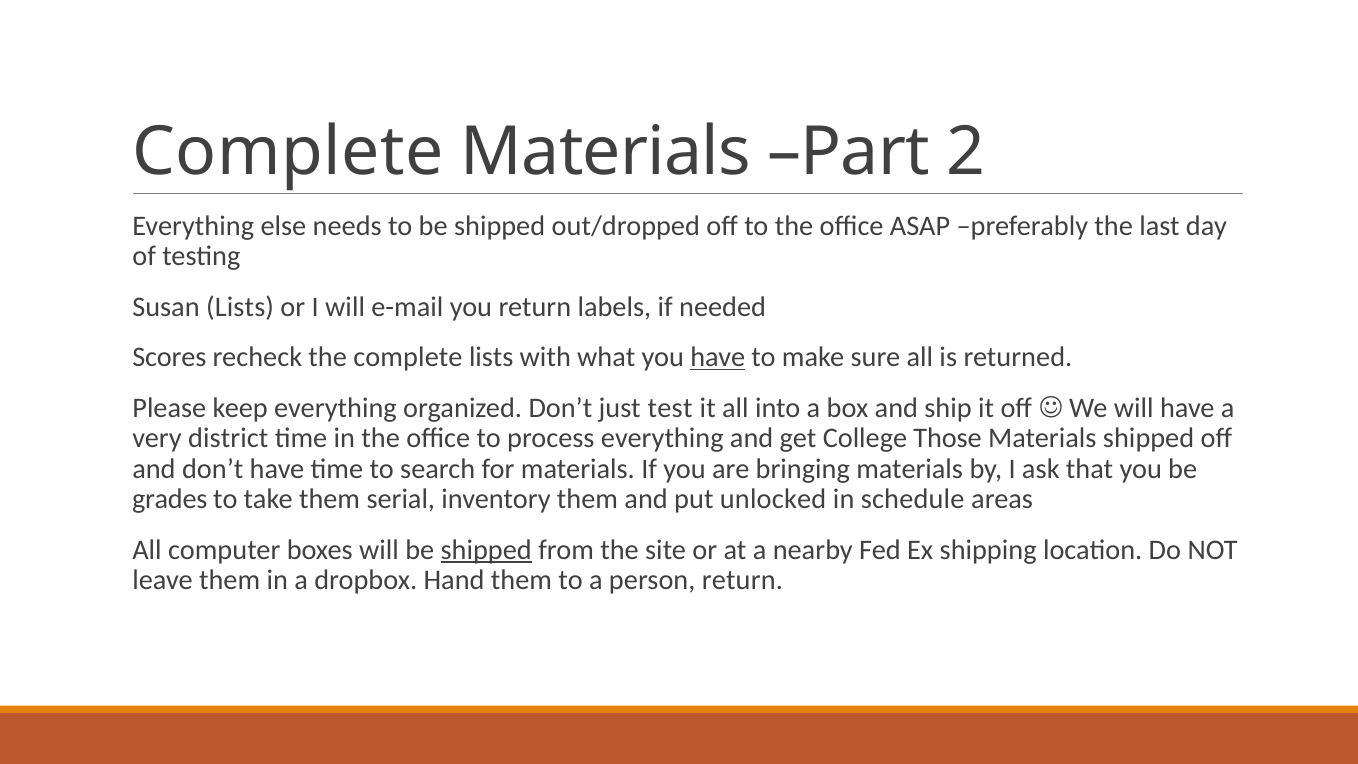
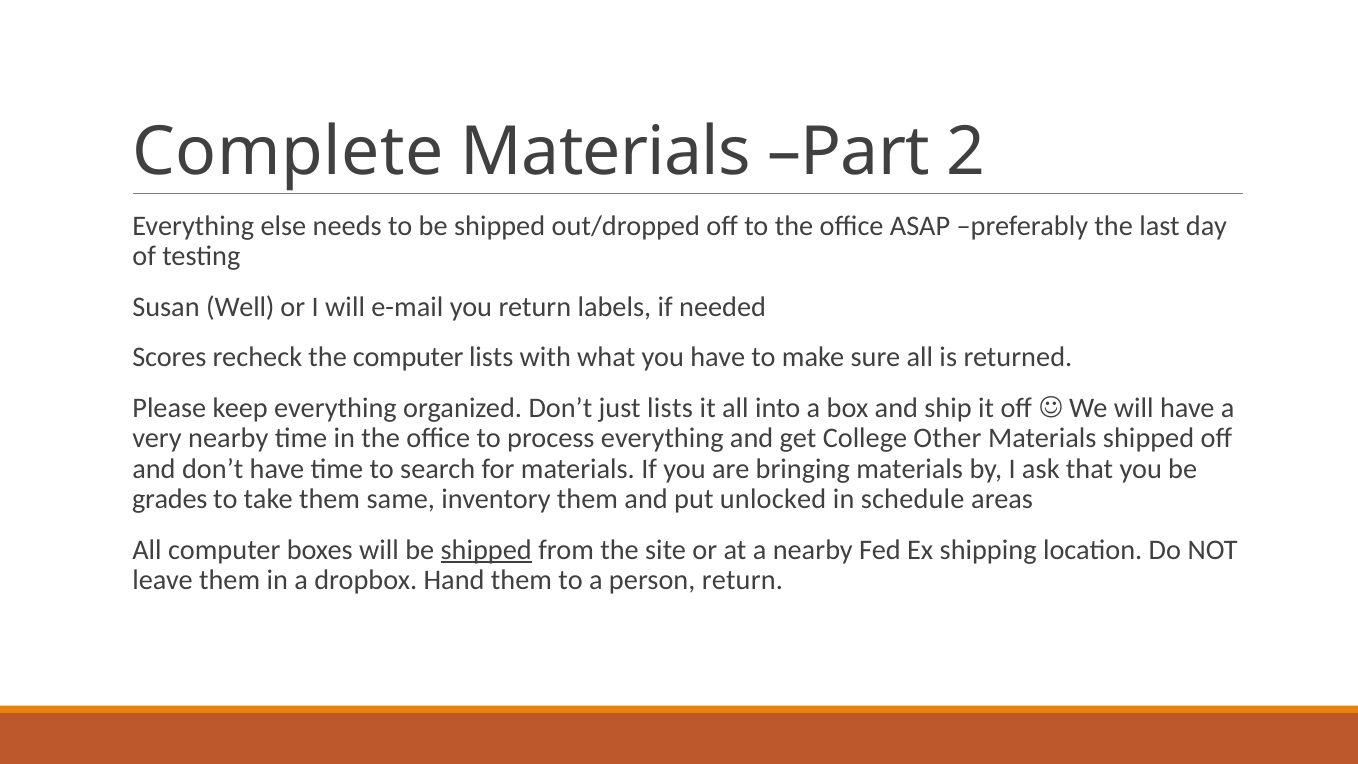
Susan Lists: Lists -> Well (240, 307)
the complete: complete -> computer (408, 357)
have underline: present -> none (718, 357)
just test: test -> lists (670, 408)
very district: district -> nearby (228, 438)
Those: Those -> Other (947, 438)
serial: serial -> same (401, 499)
